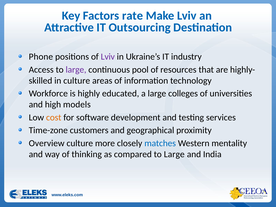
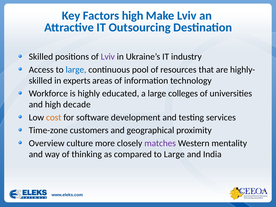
Factors rate: rate -> high (133, 16)
Phone: Phone -> Skilled (41, 57)
large colour: purple -> blue (76, 70)
in culture: culture -> experts (77, 81)
models: models -> decade (77, 105)
matches colour: blue -> purple (160, 143)
